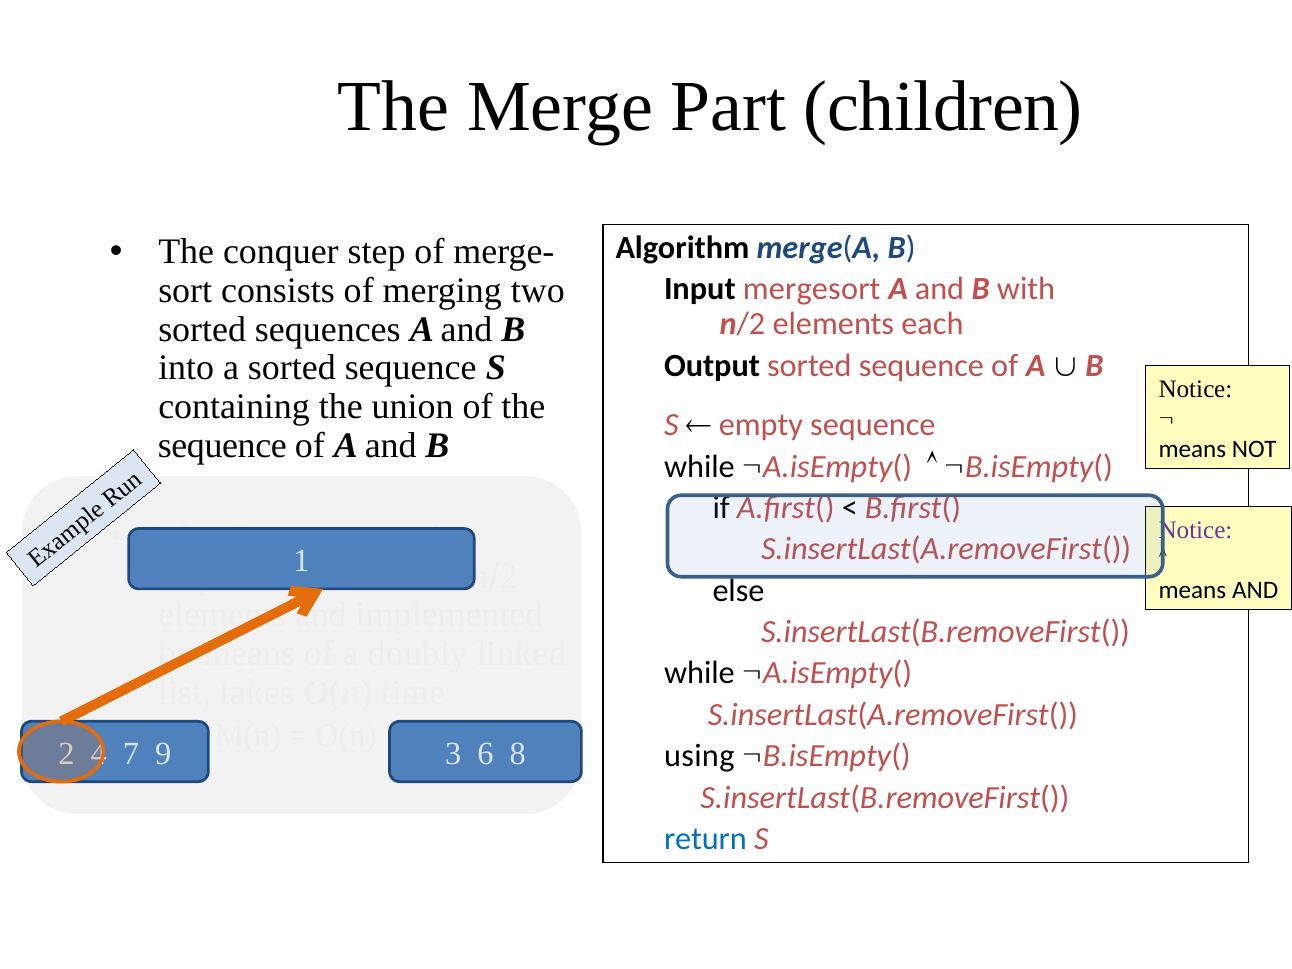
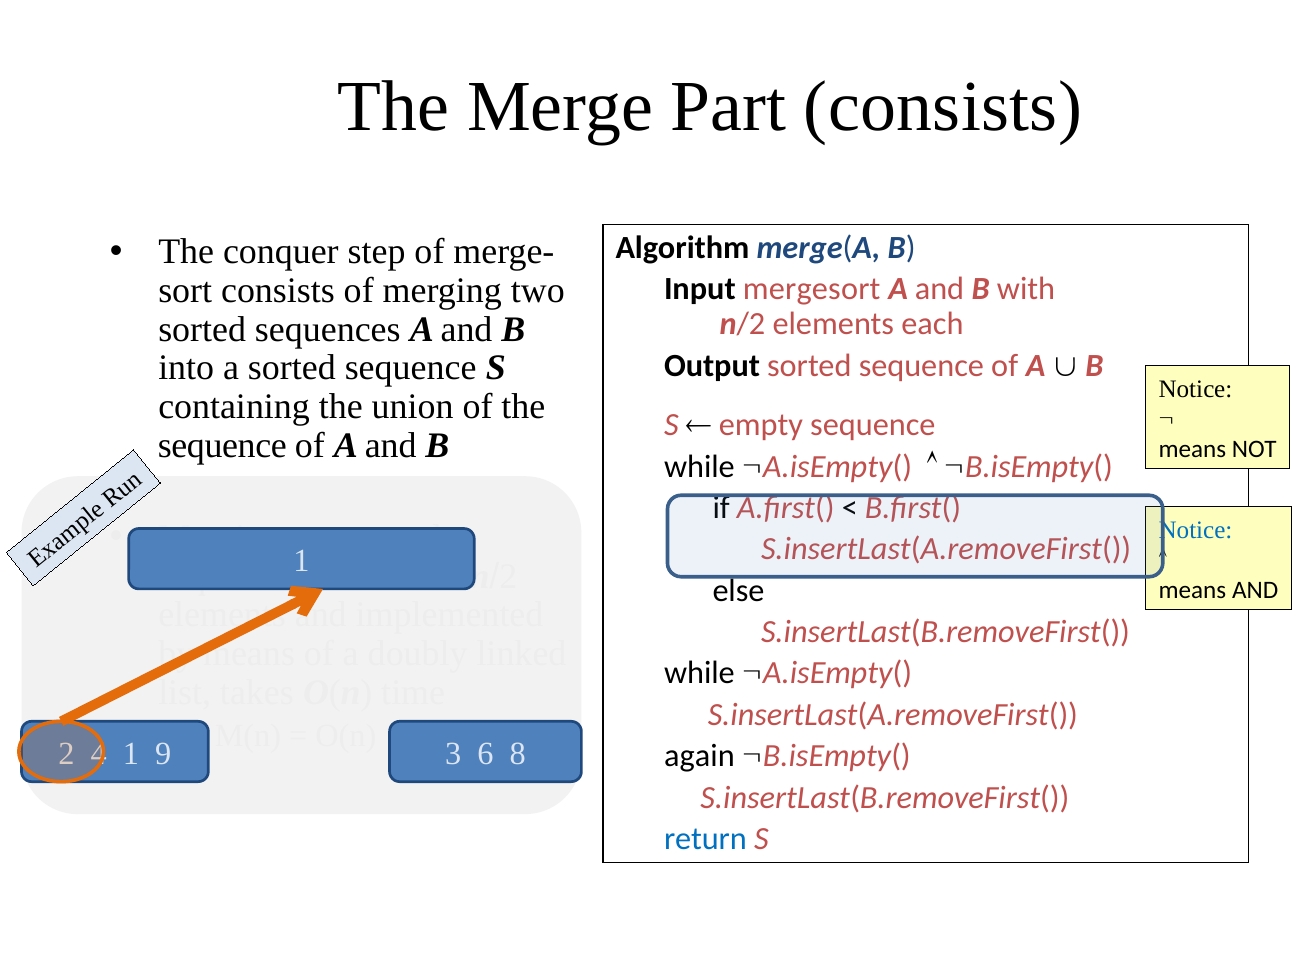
Part children: children -> consists (943, 107)
Notice colour: purple -> blue (1196, 530)
7: 7 -> 1 (131, 754)
using: using -> again (699, 756)
